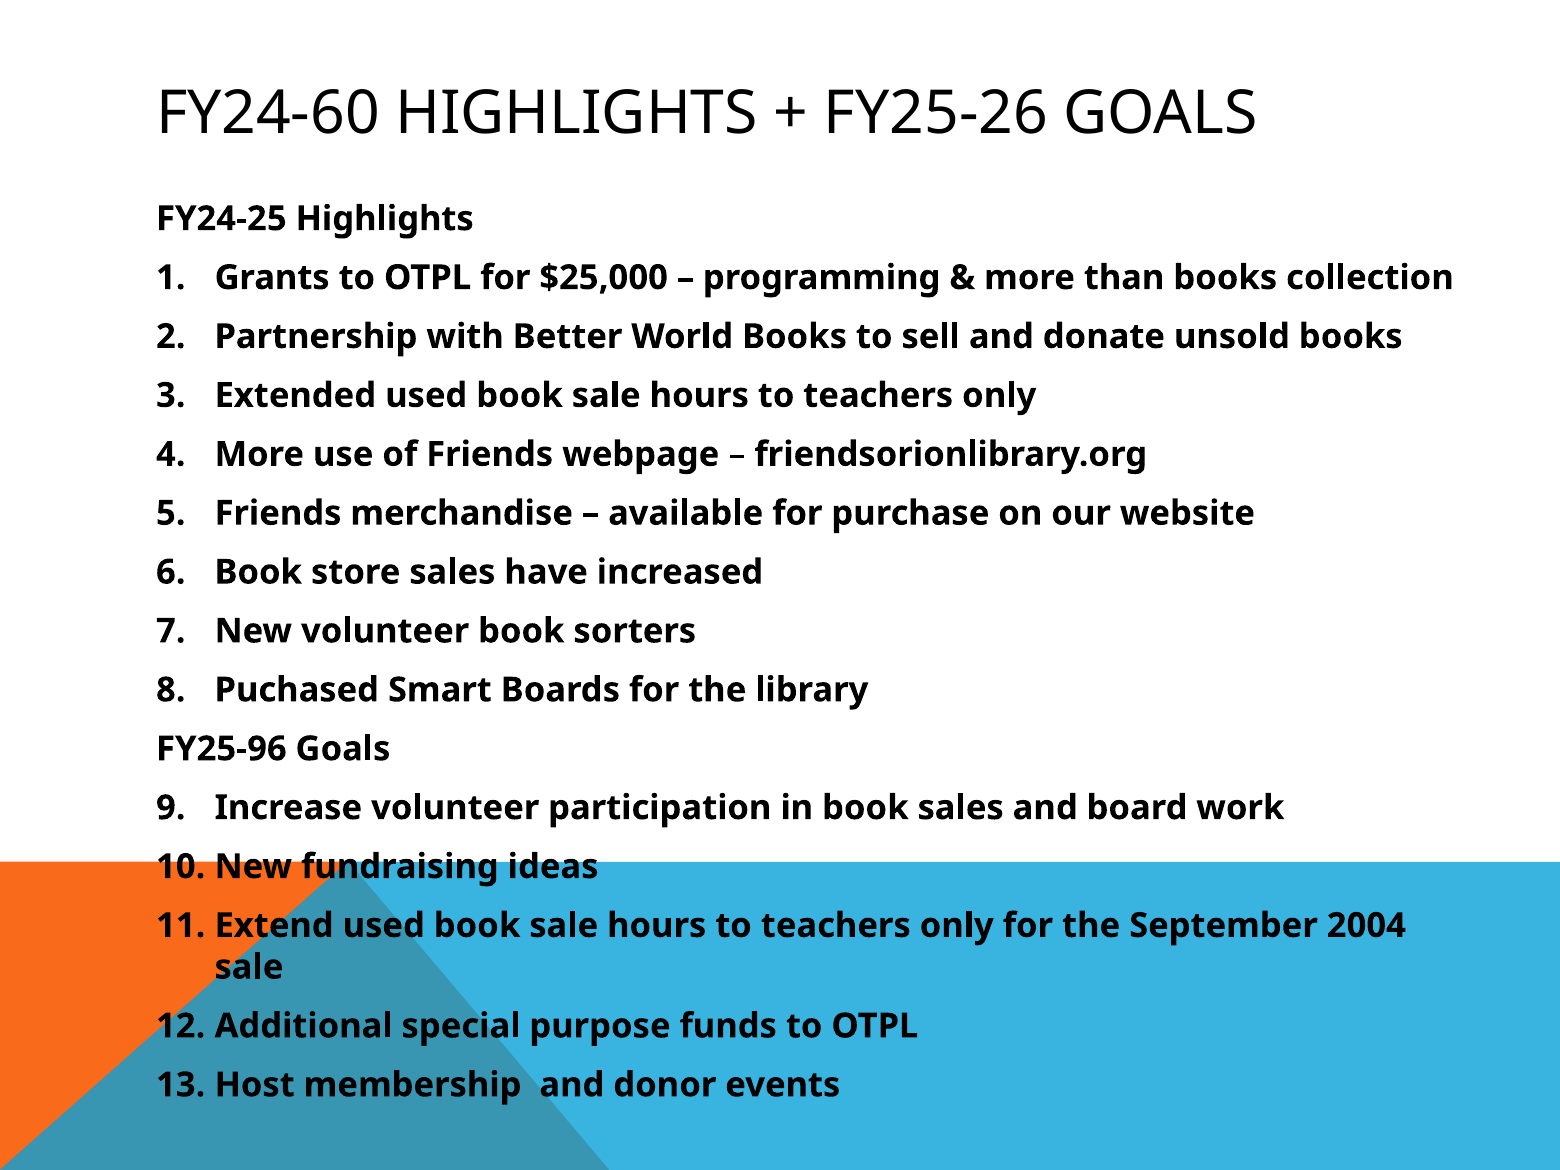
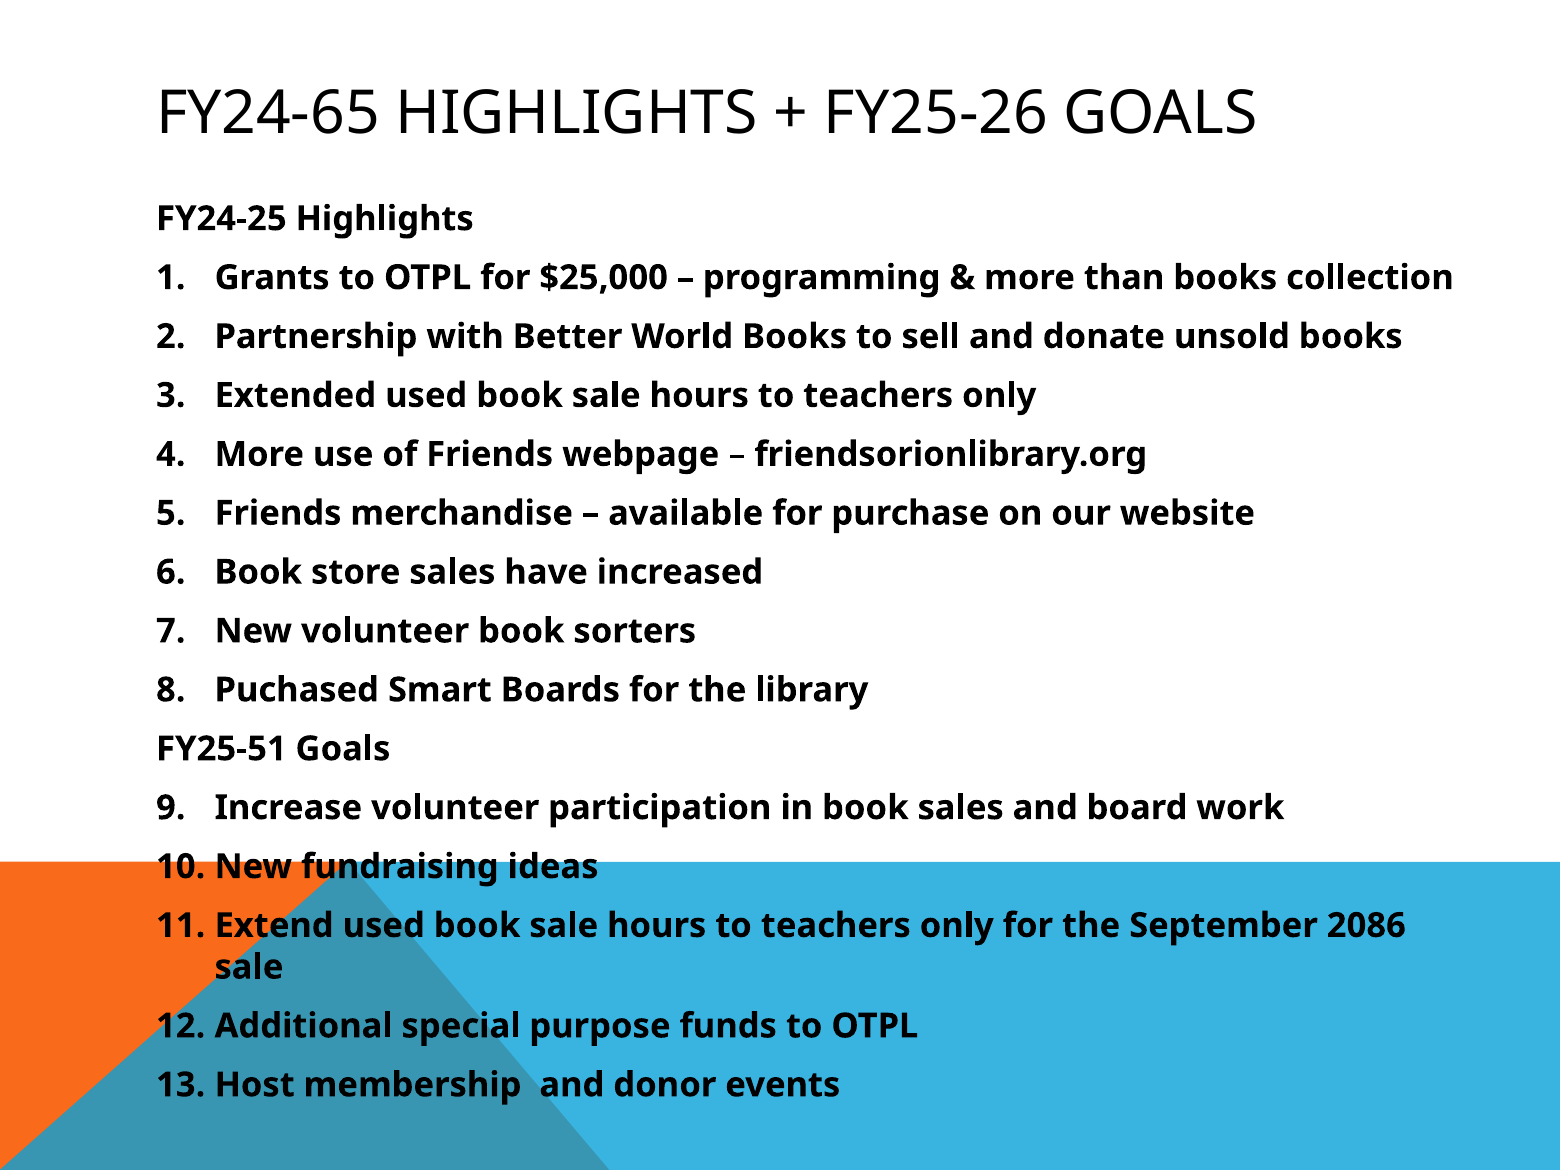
FY24-60: FY24-60 -> FY24-65 (268, 113)
FY25-96: FY25-96 -> FY25-51 (221, 749)
2004: 2004 -> 2086 (1366, 926)
